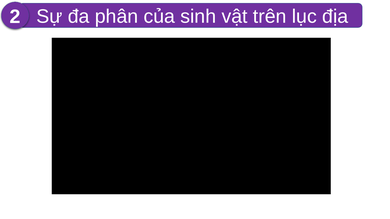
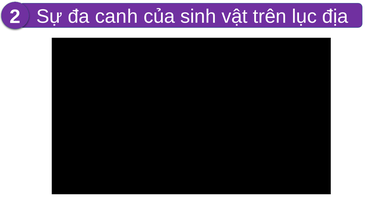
phân: phân -> canh (116, 16)
